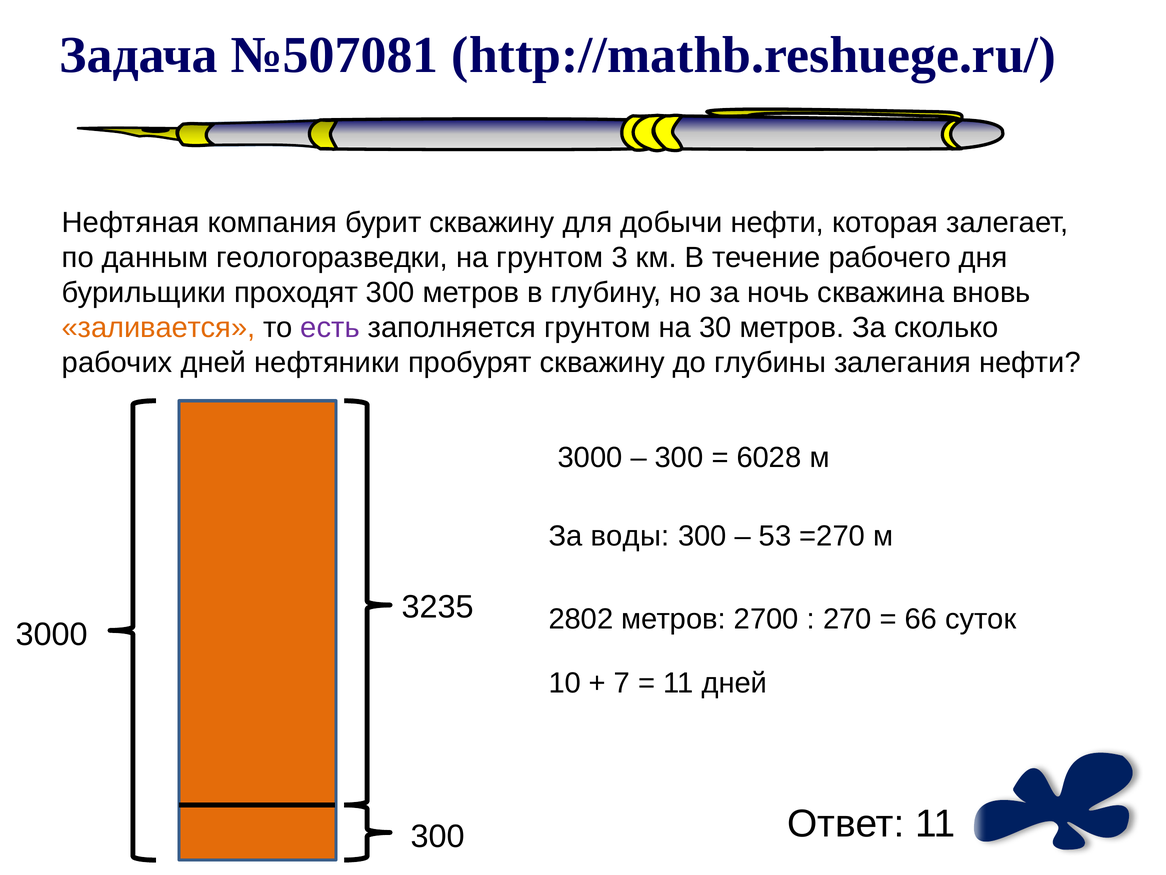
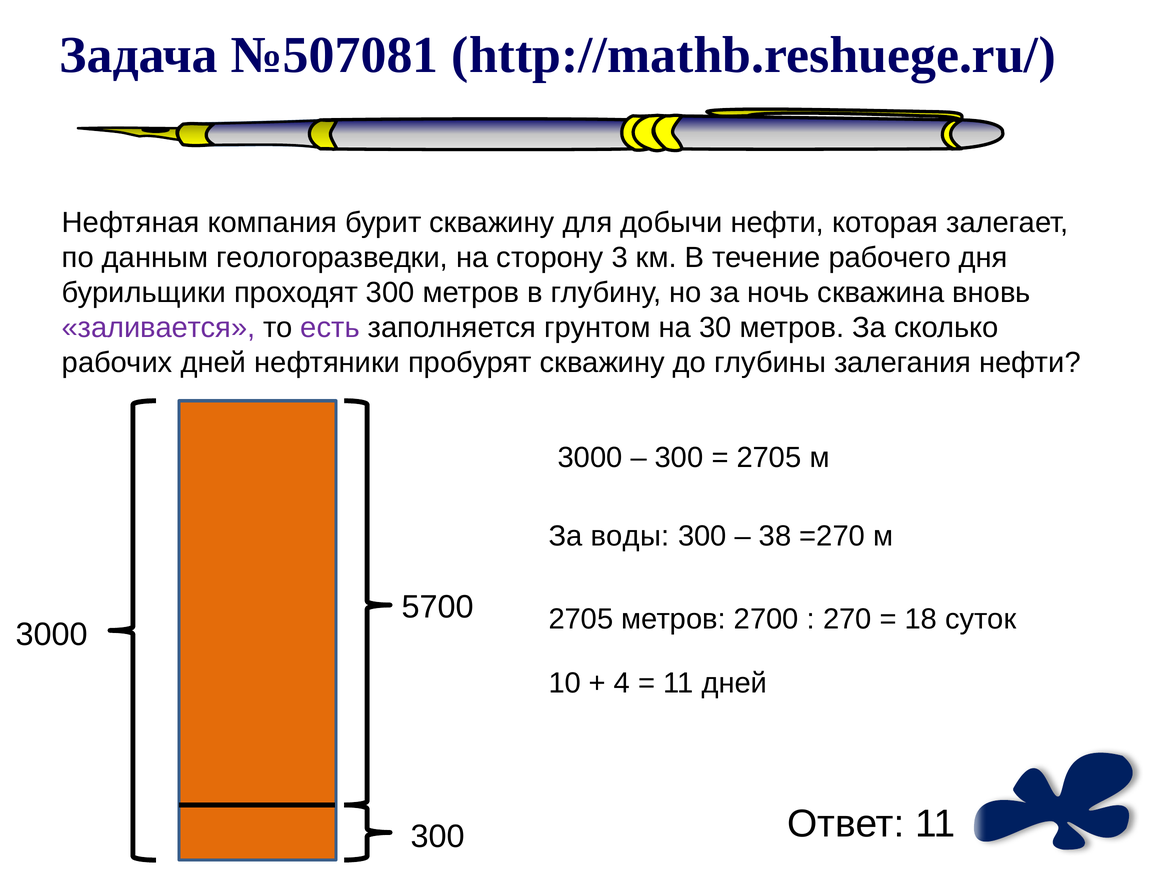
на грунтом: грунтом -> сторону (550, 257)
заливается colour: orange -> purple (159, 327)
6028: 6028 -> 2705 (769, 457)
53: 53 -> 38 (775, 536)
3235: 3235 -> 5700 (438, 607)
2802: 2802 -> 2705 (581, 619)
66: 66 -> 18 (921, 619)
7: 7 -> 4 (622, 683)
